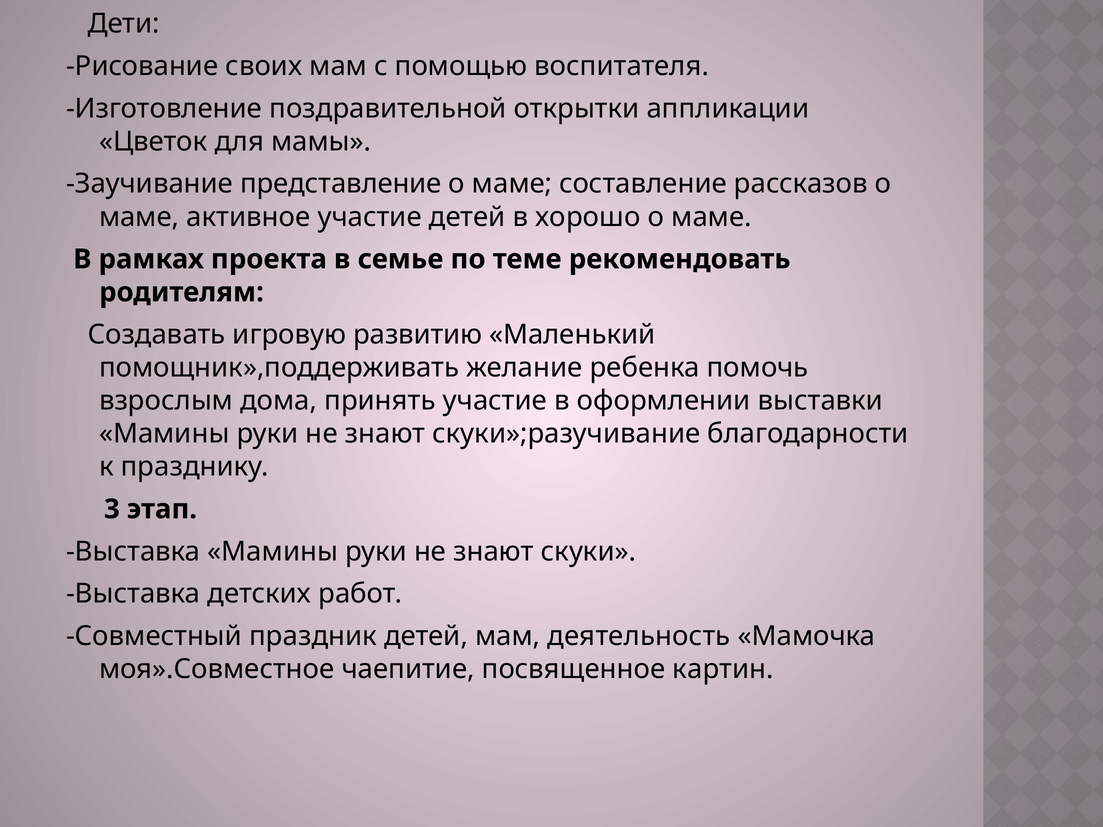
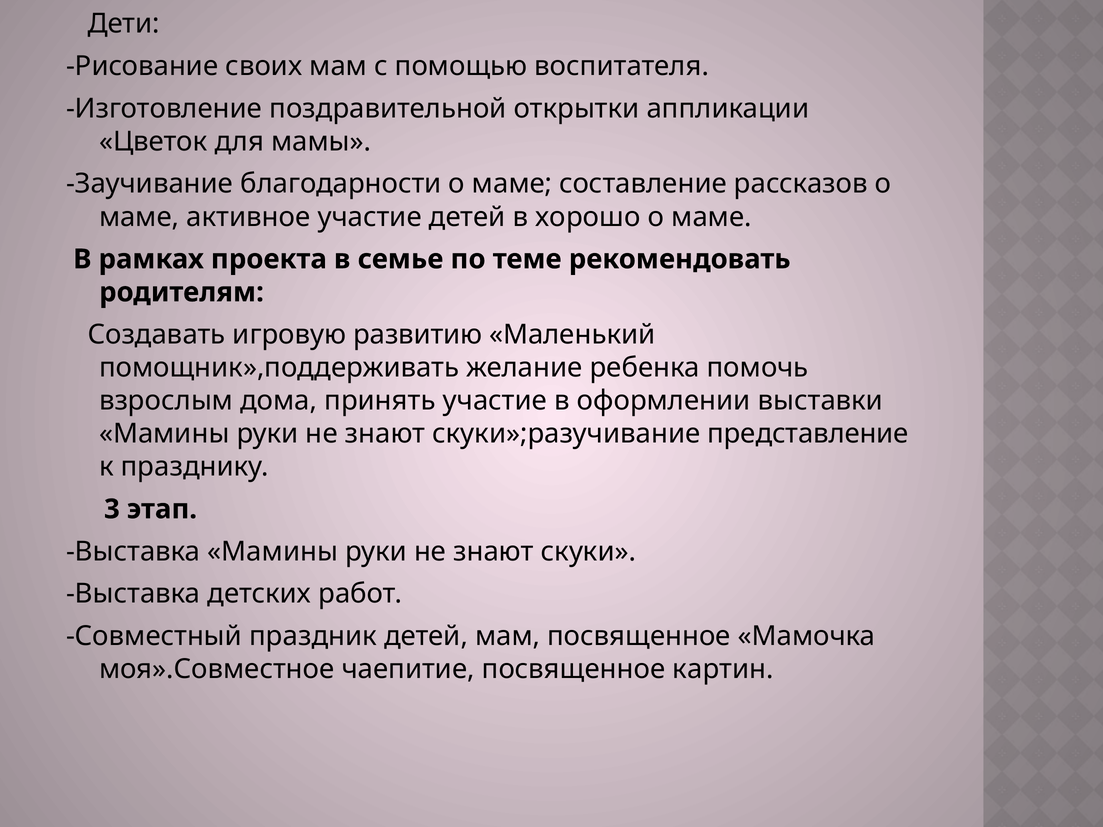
представление: представление -> благодарности (341, 184)
благодарности: благодарности -> представление (808, 434)
мам деятельность: деятельность -> посвященное (639, 636)
